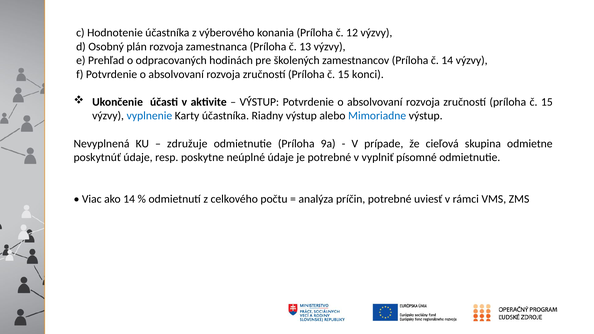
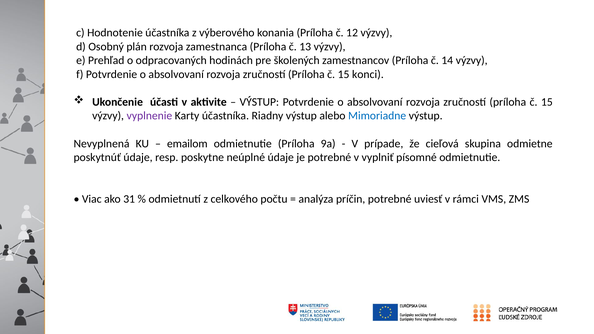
vyplnenie colour: blue -> purple (149, 116)
združuje: združuje -> emailom (187, 144)
ako 14: 14 -> 31 (129, 199)
